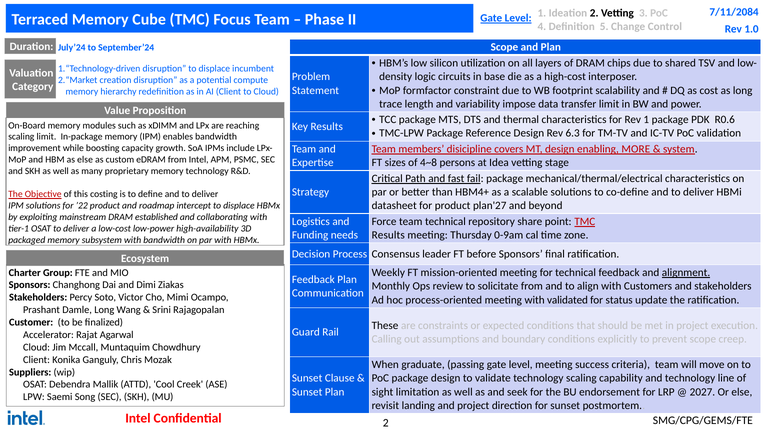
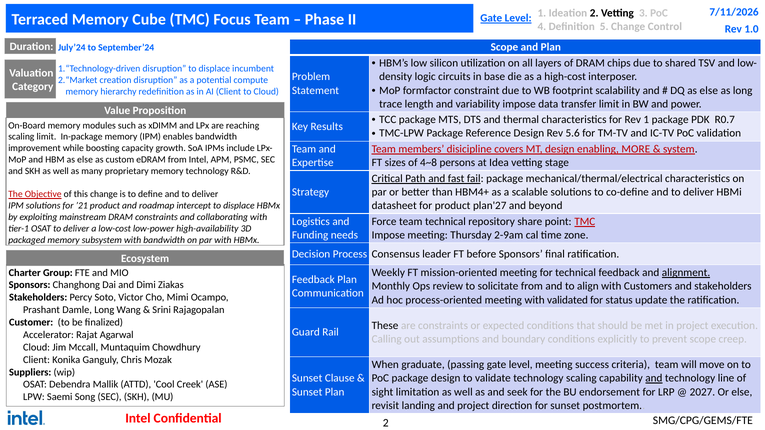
7/11/2084: 7/11/2084 -> 7/11/2026 (734, 12)
DQ as cost: cost -> else (709, 90)
R0.6: R0.6 -> R0.7 (725, 120)
6.3: 6.3 -> 5.6 (573, 133)
this costing: costing -> change (104, 194)
’22: ’22 -> ’21 (82, 206)
DRAM established: established -> constraints (156, 217)
Results: Results -> Impose (388, 235)
0-9am: 0-9am -> 2-9am (509, 235)
and underline: none -> present (654, 379)
